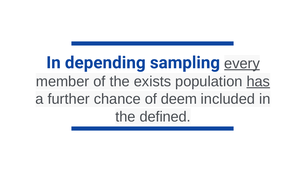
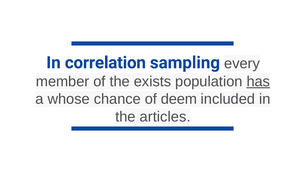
depending: depending -> correlation (105, 63)
every underline: present -> none (242, 63)
further: further -> whose (69, 99)
defined: defined -> articles (165, 116)
